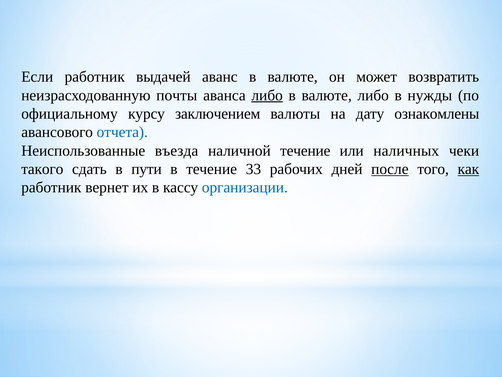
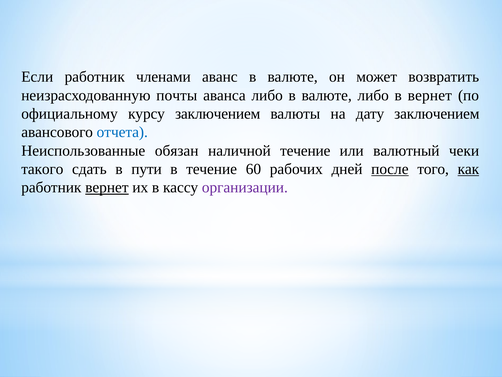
выдачей: выдачей -> членами (163, 77)
либо underline: present -> none (267, 95)
в нужды: нужды -> вернет (430, 95)
дату ознакомлены: ознакомлены -> заключением (437, 114)
въезда: въезда -> обязан (177, 150)
наличных: наличных -> валютный (406, 150)
33: 33 -> 60 (253, 169)
вернет underline: none -> present (107, 187)
организации colour: blue -> purple (245, 187)
